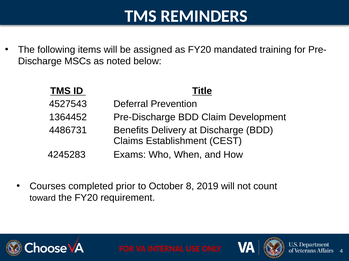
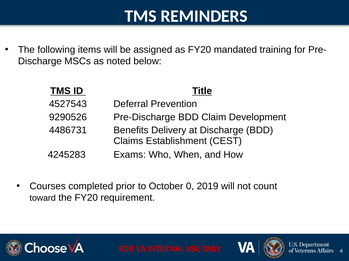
1364452: 1364452 -> 9290526 (68, 117)
8: 8 -> 0 (190, 187)
